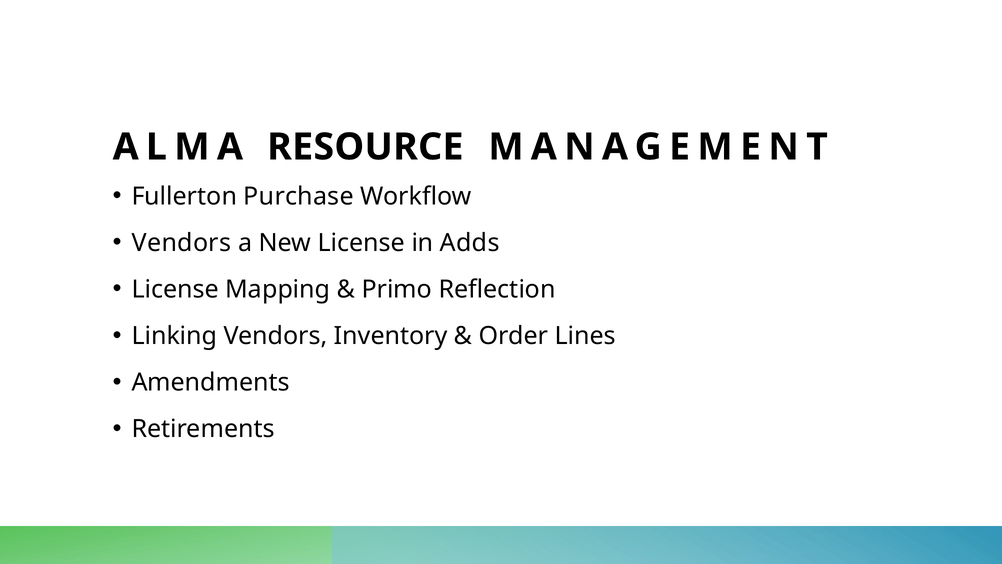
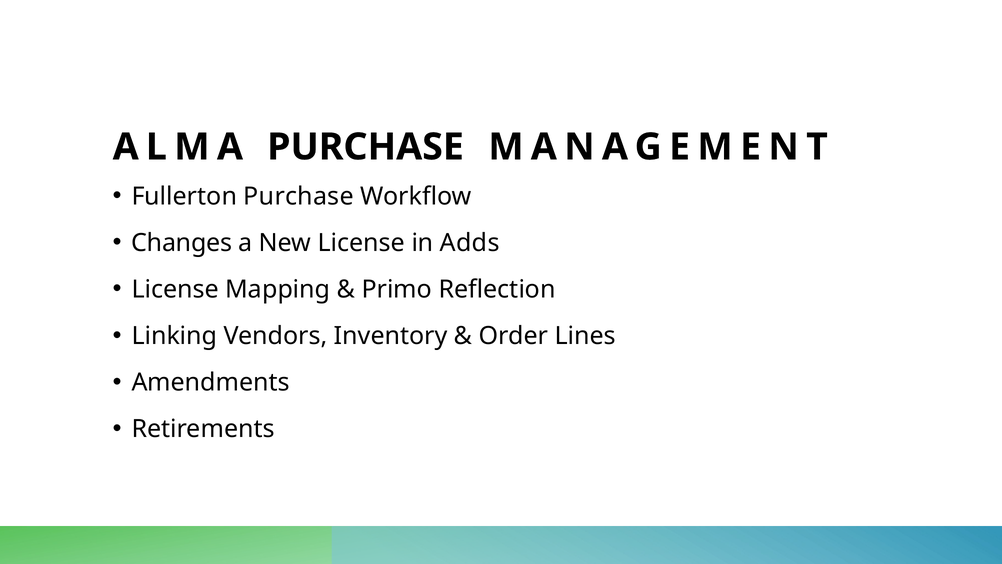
ALMA RESOURCE: RESOURCE -> PURCHASE (366, 147)
Vendors: Vendors -> Changes (182, 243)
